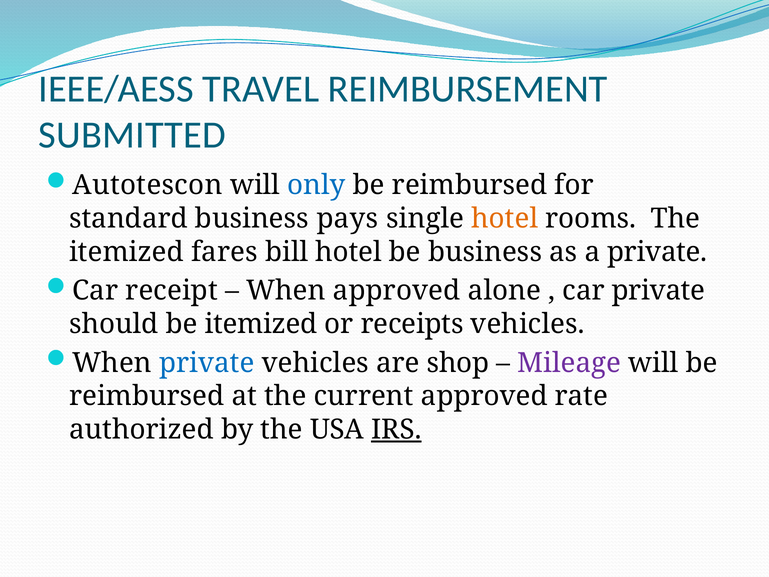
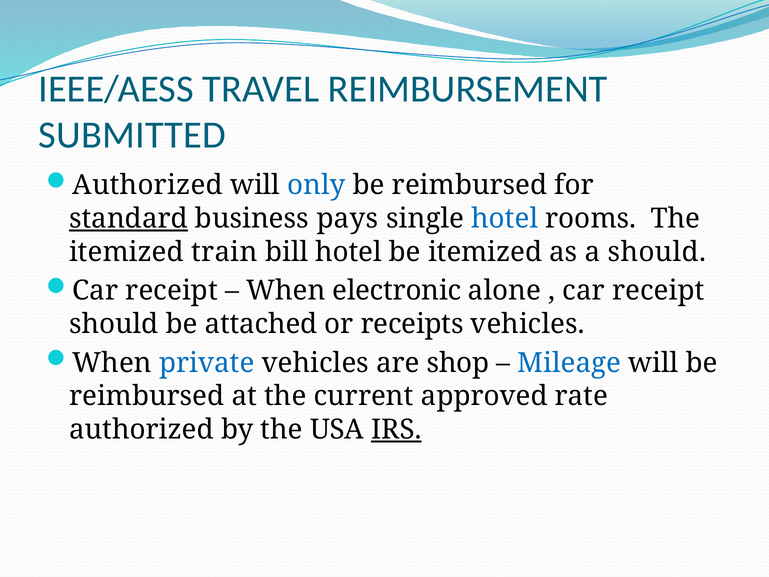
Autotescon: Autotescon -> Authorized (148, 185)
standard underline: none -> present (128, 218)
hotel colour: orange -> blue (505, 218)
fares: fares -> train (224, 252)
be business: business -> itemized (485, 252)
a private: private -> should (657, 252)
When approved: approved -> electronic (397, 291)
private: private -> receipt (658, 291)
be itemized: itemized -> attached (261, 324)
Mileage colour: purple -> blue (569, 363)
